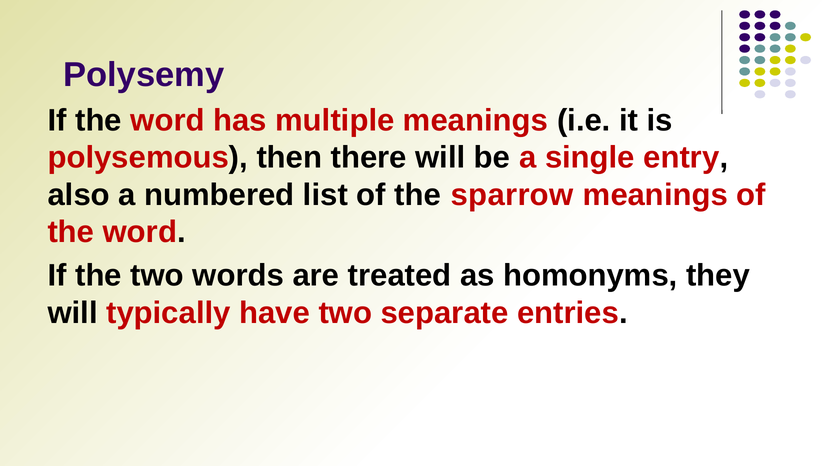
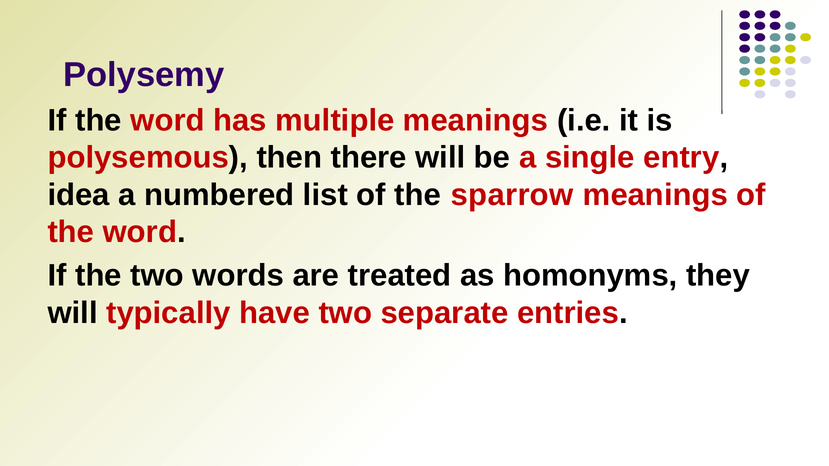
also: also -> idea (79, 195)
